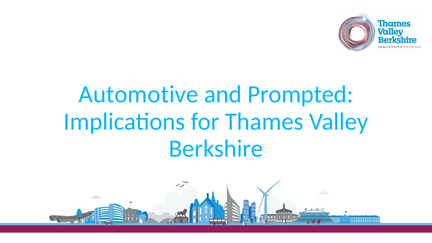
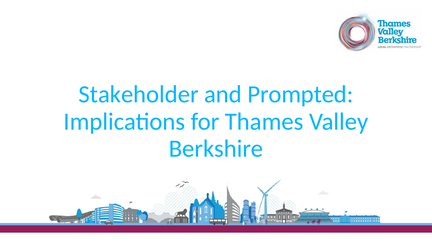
Automotive: Automotive -> Stakeholder (139, 94)
